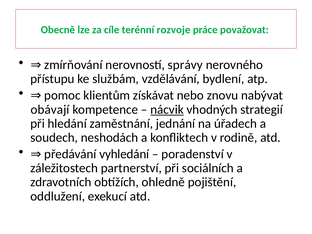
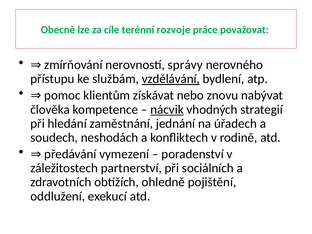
vzdělávání underline: none -> present (171, 79)
obávají: obávají -> člověka (50, 109)
vyhledání: vyhledání -> vymezení (124, 154)
